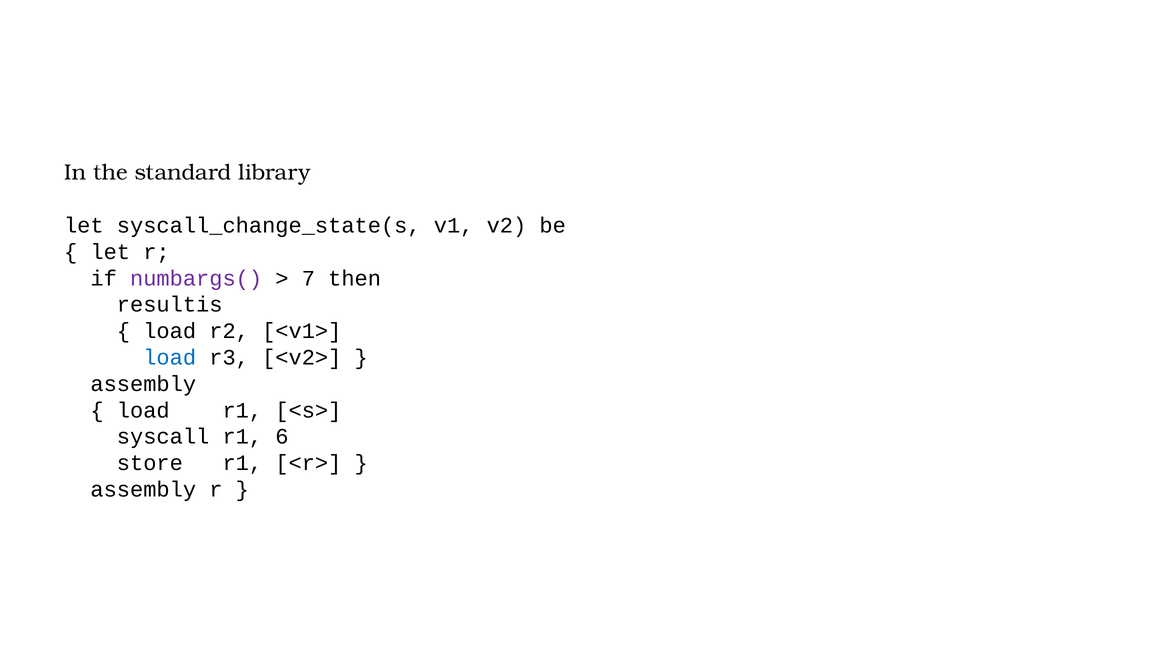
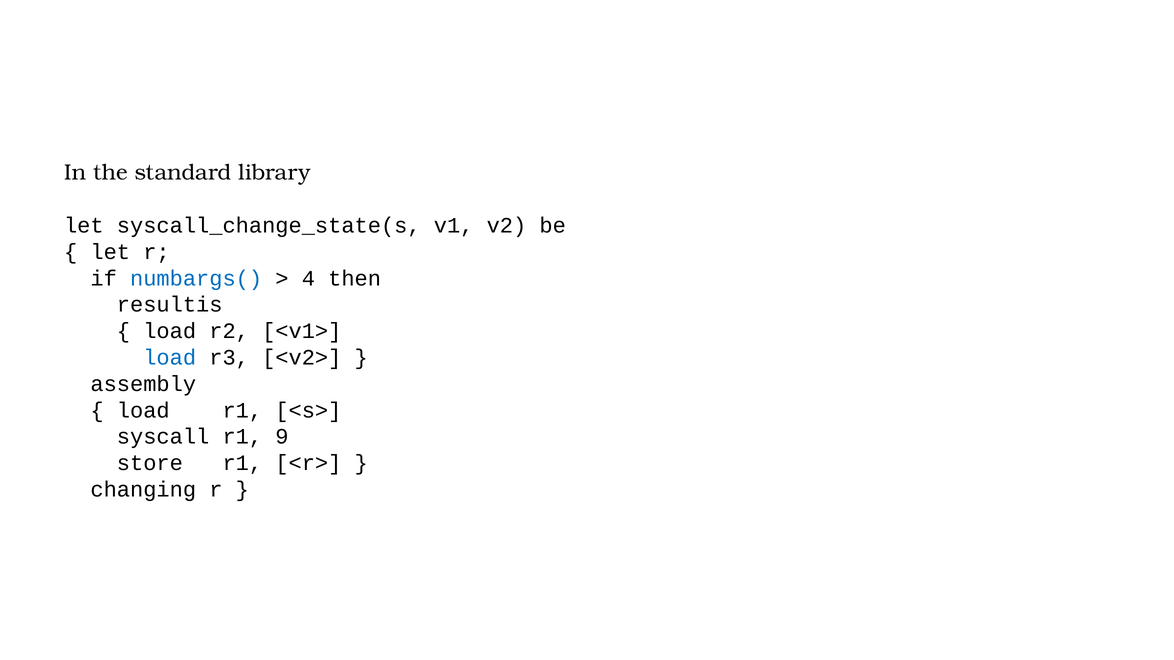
numbargs( colour: purple -> blue (196, 278)
7: 7 -> 4 (308, 278)
6: 6 -> 9 (282, 437)
assembly: assembly -> changing (143, 490)
